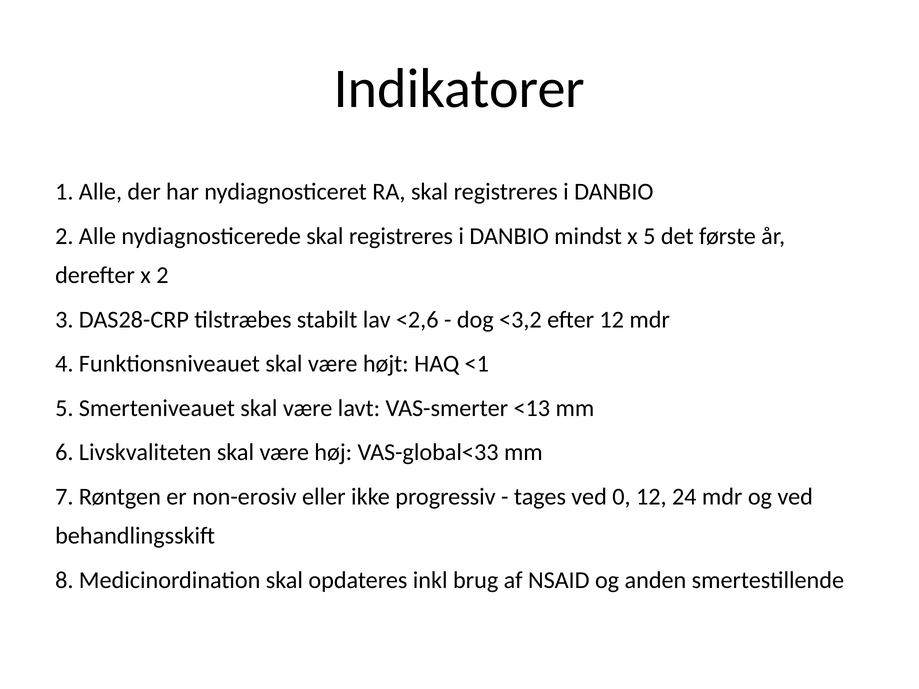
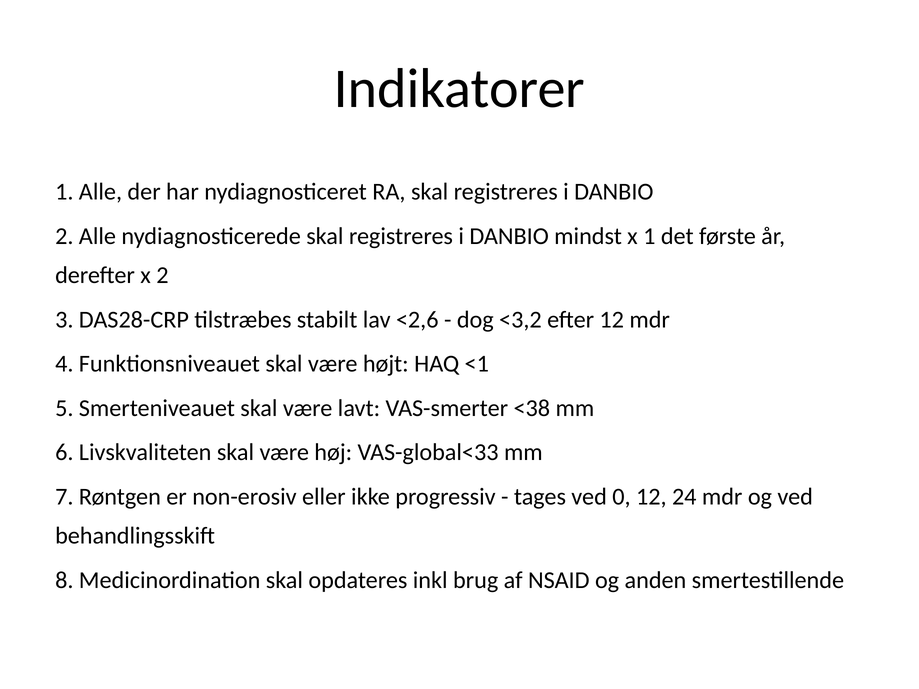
x 5: 5 -> 1 (649, 236)
<13: <13 -> <38 (532, 408)
